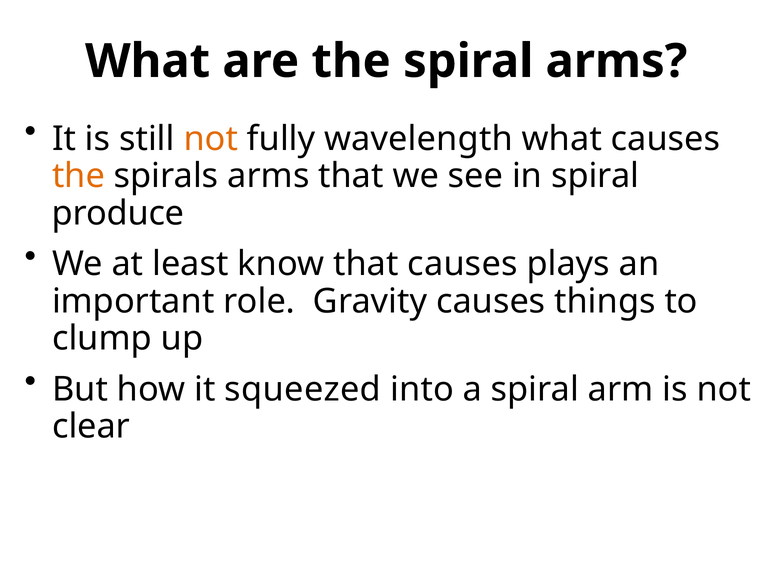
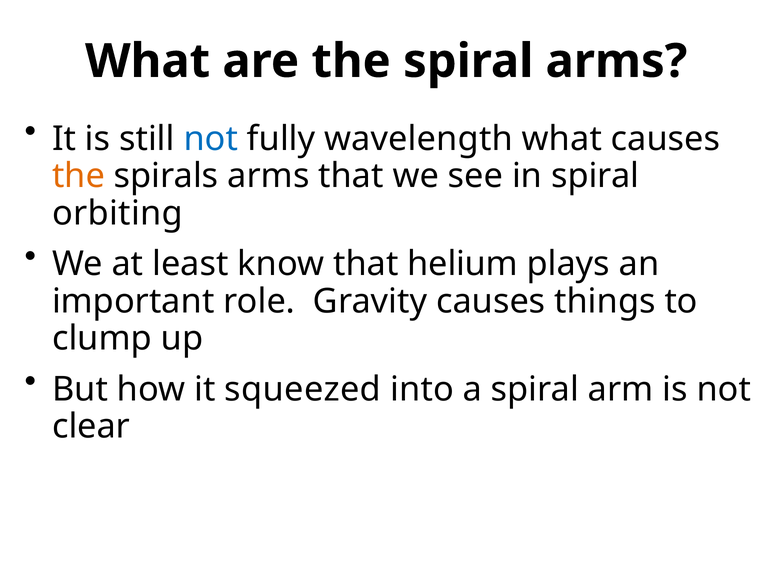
not colour: orange -> blue (211, 139)
produce: produce -> orbiting (118, 213)
that causes: causes -> helium (463, 264)
